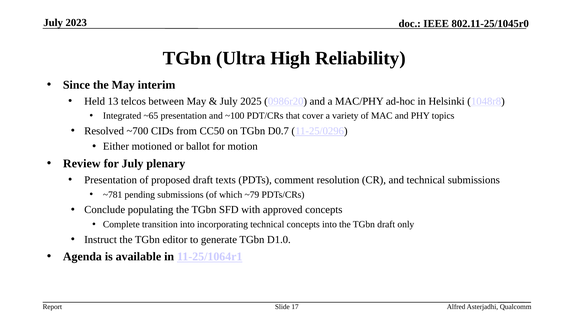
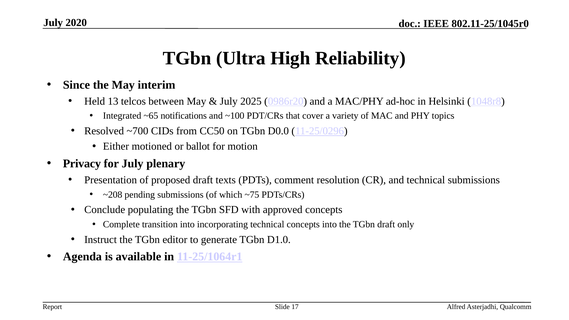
2023: 2023 -> 2020 (76, 23)
~65 presentation: presentation -> notifications (184, 116)
D0.7: D0.7 -> D0.0 (278, 131)
Review: Review -> Privacy (82, 164)
~781: ~781 -> ~208 (113, 195)
~79: ~79 -> ~75 (252, 195)
